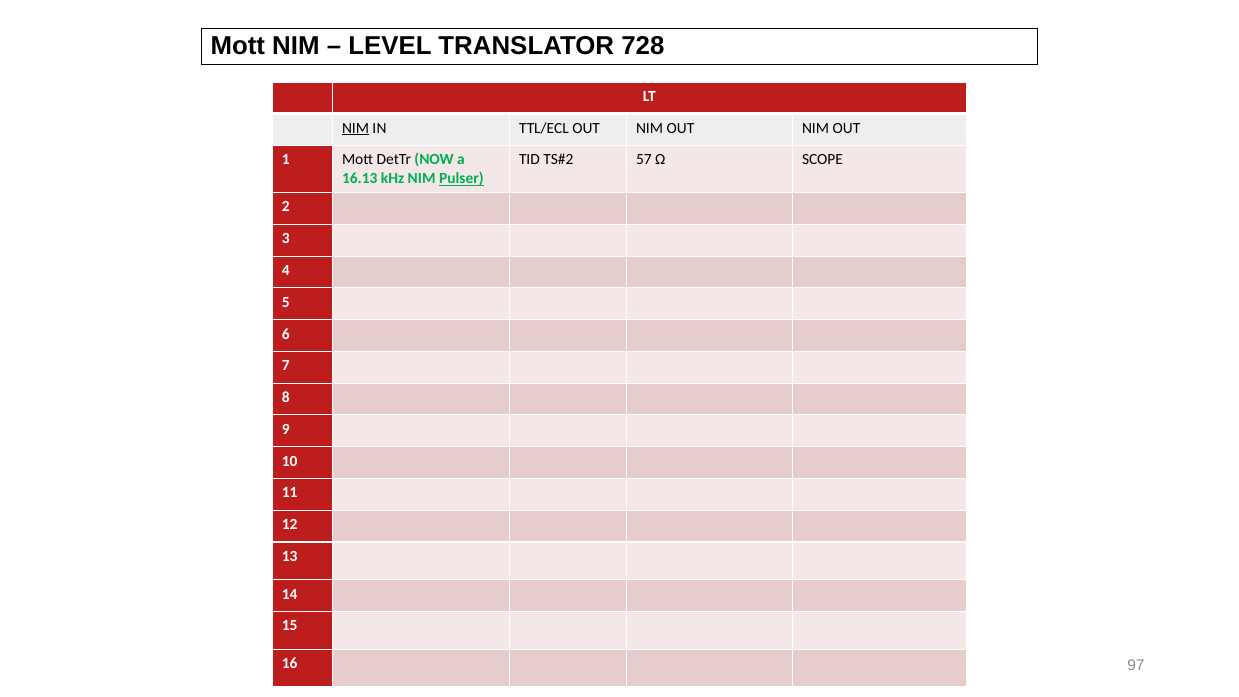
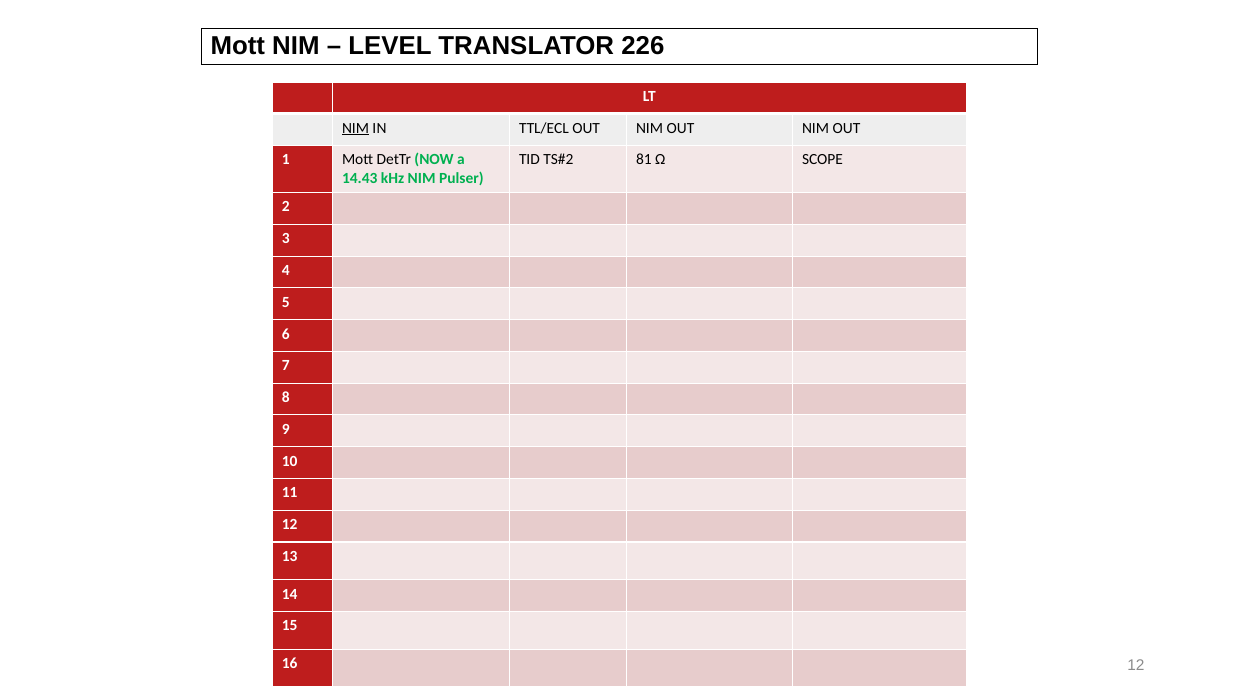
728: 728 -> 226 (643, 46)
57: 57 -> 81 (644, 160)
16.13: 16.13 -> 14.43 (360, 179)
Pulser underline: present -> none (461, 179)
16 97: 97 -> 12 (1136, 666)
